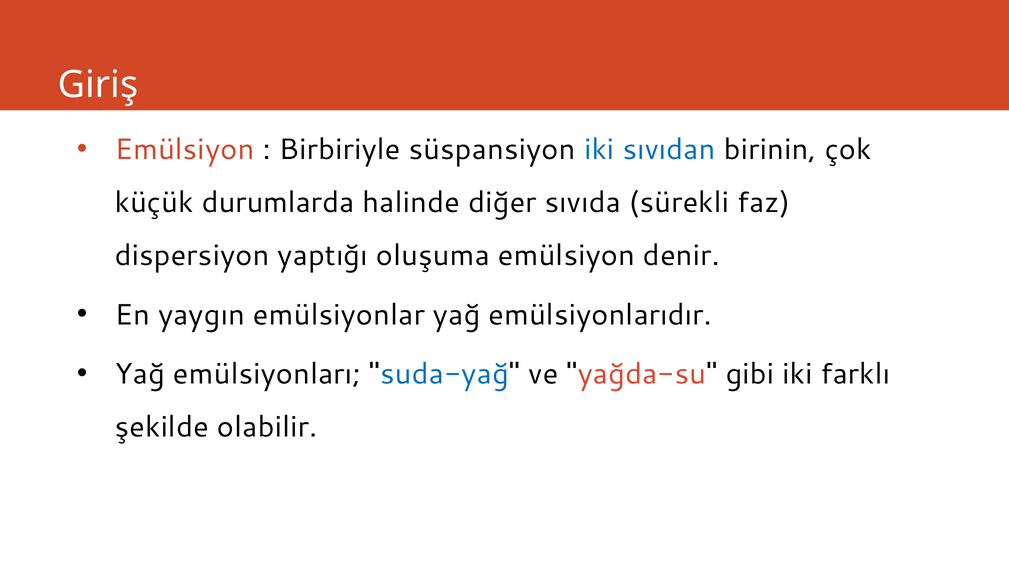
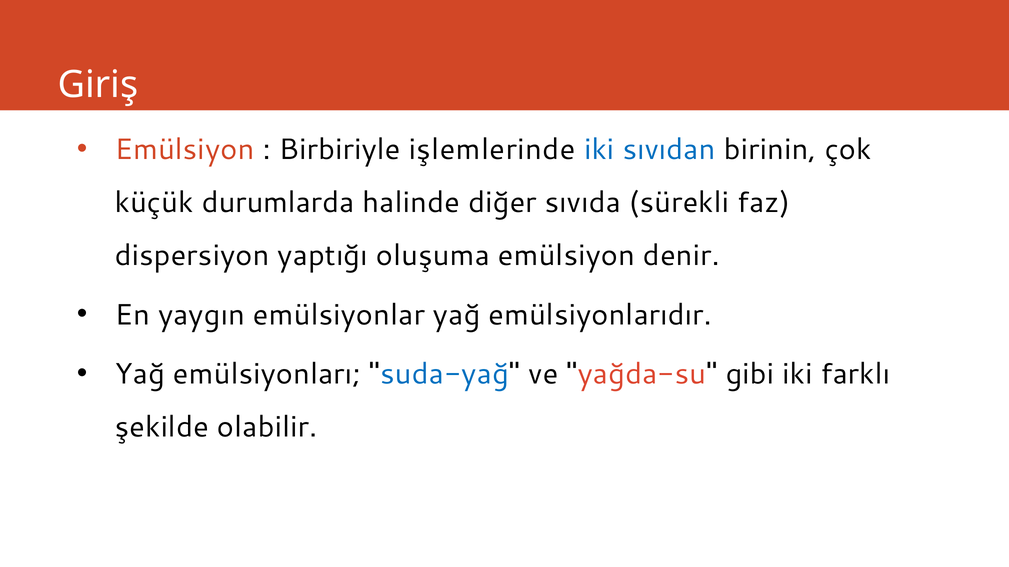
süspansiyon: süspansiyon -> işlemlerinde (492, 150)
